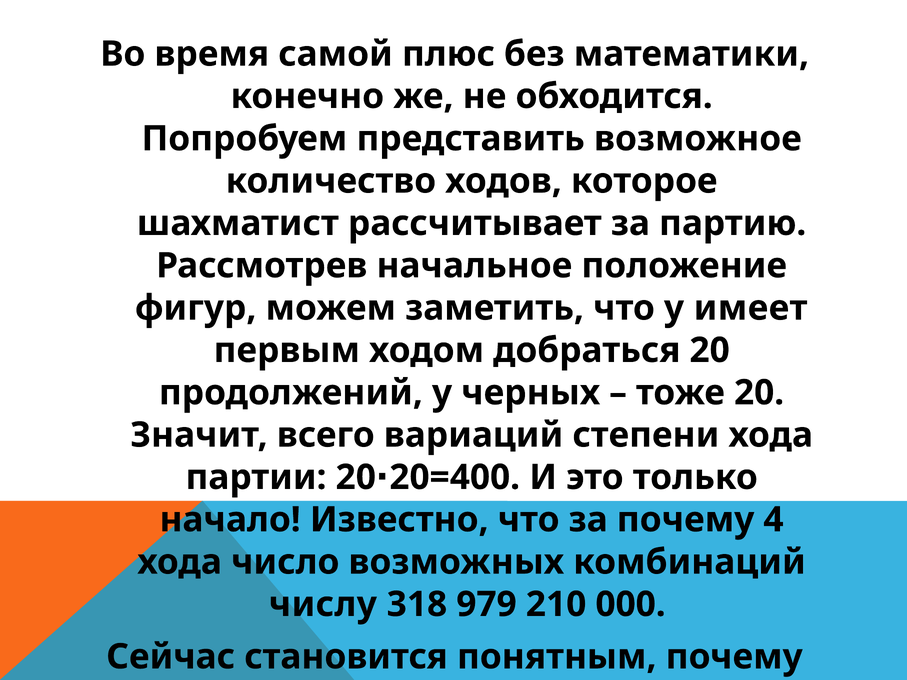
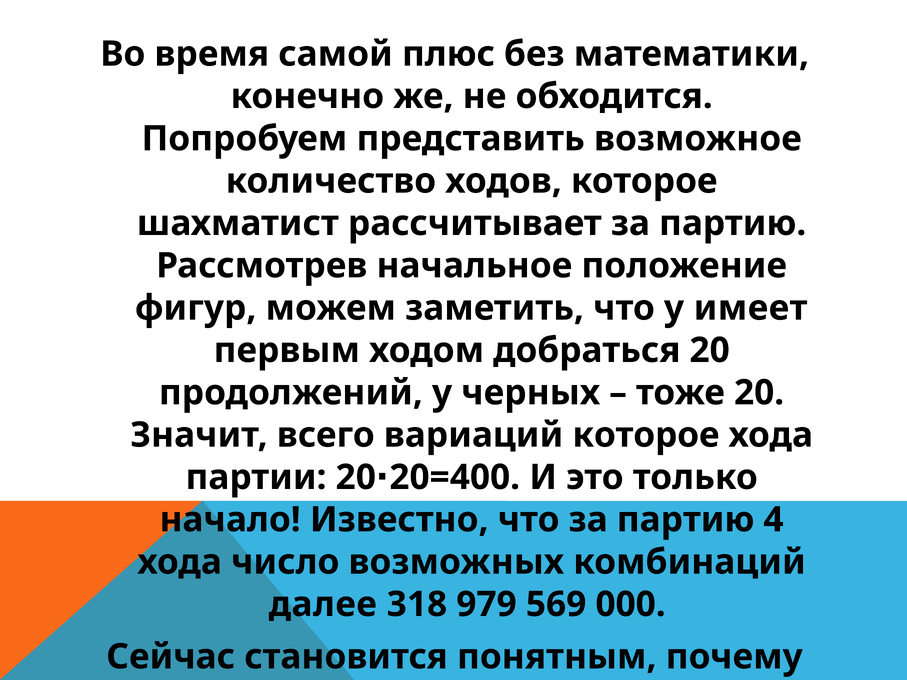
вариаций степени: степени -> которое (646, 435)
что за почему: почему -> партию (686, 520)
числу: числу -> далее (323, 605)
210: 210 -> 569 (556, 605)
